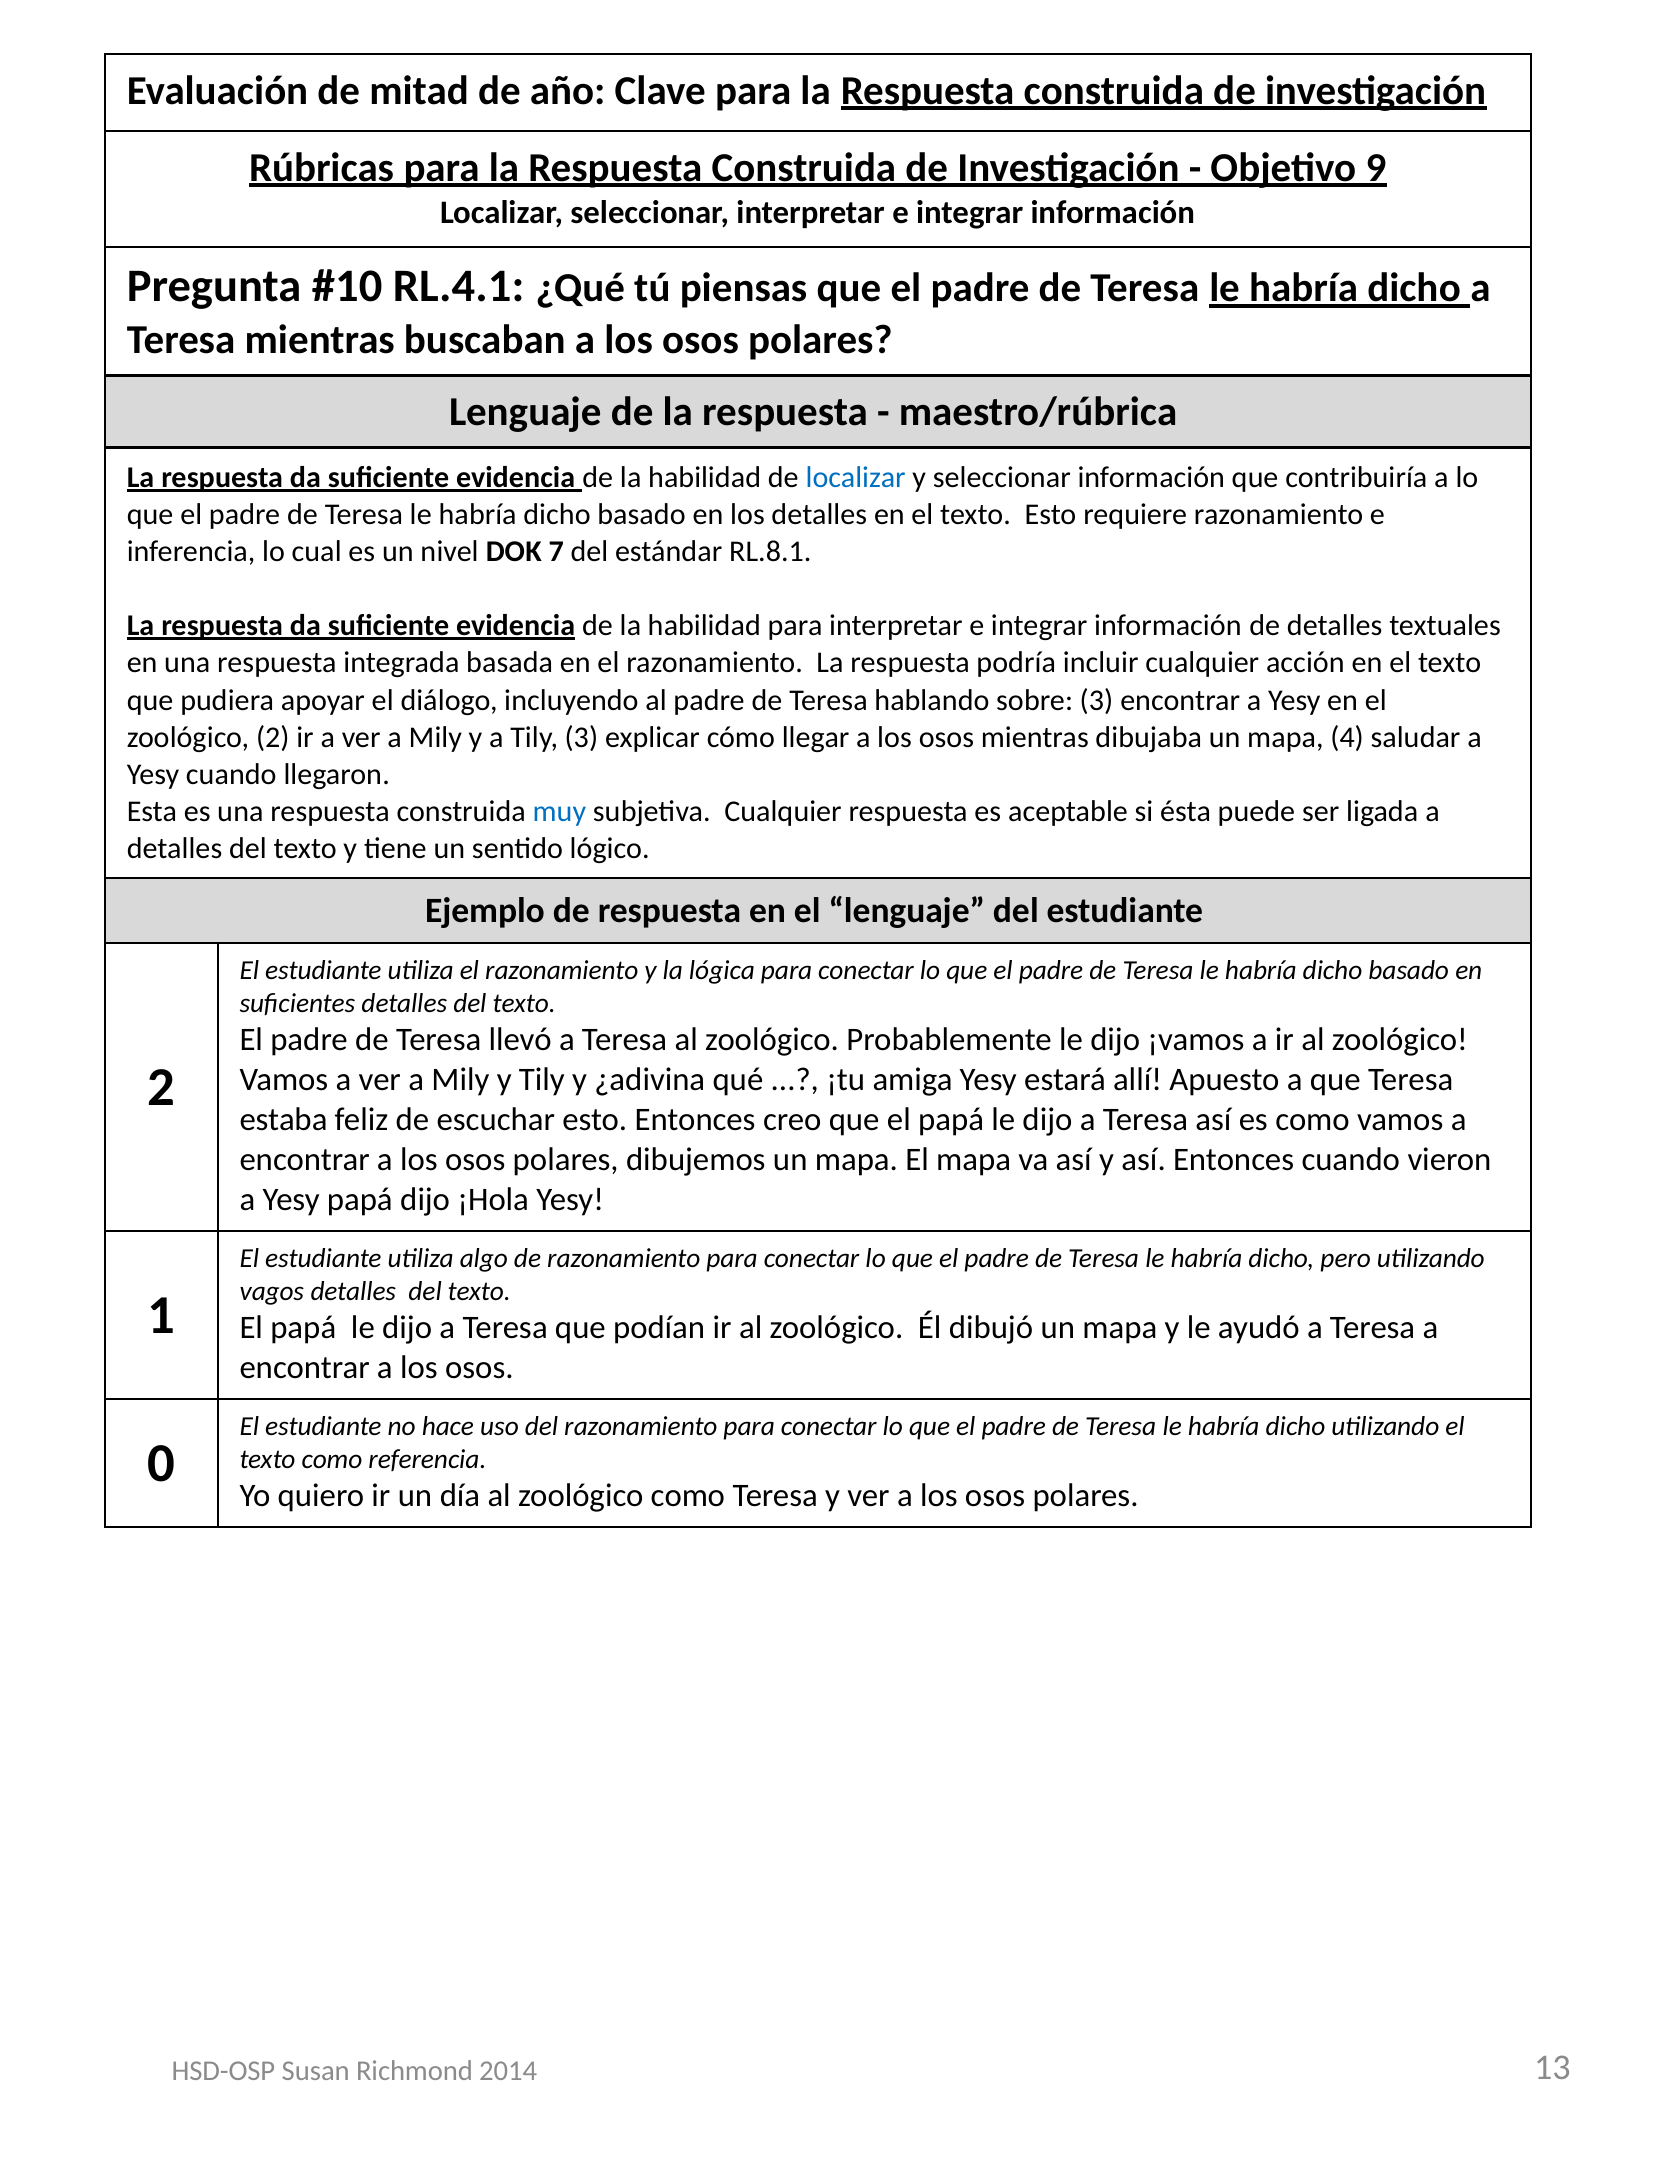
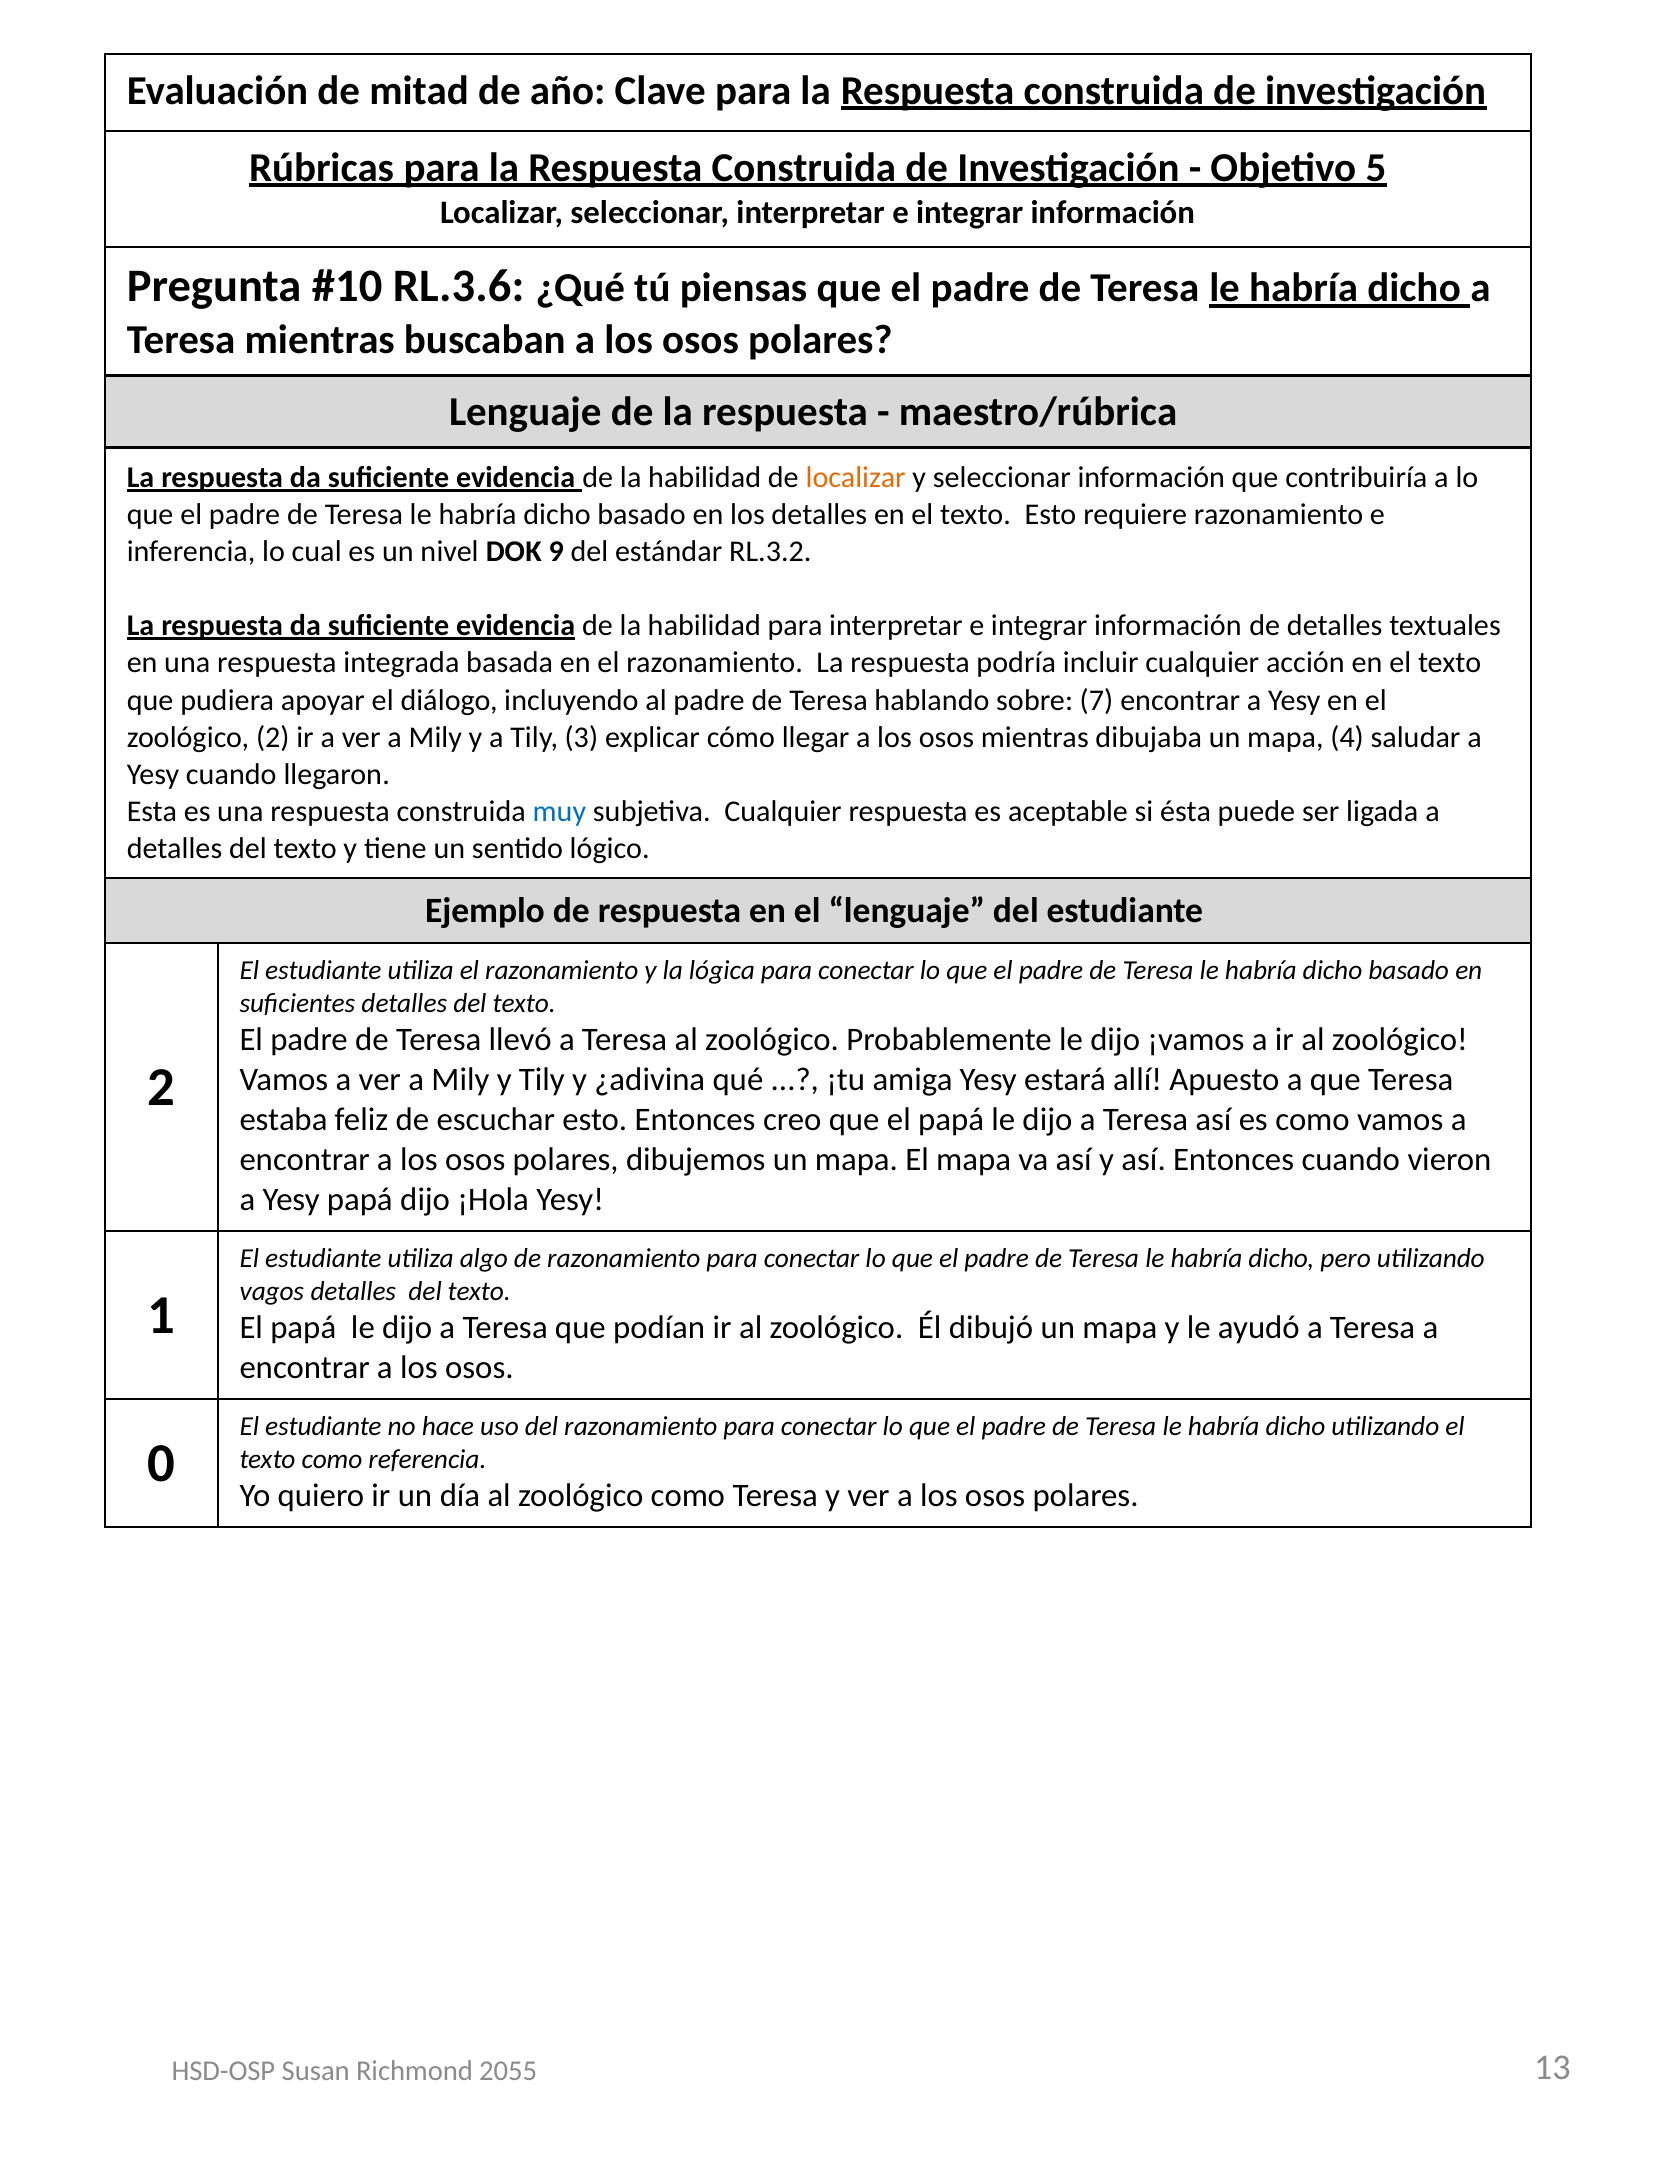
9: 9 -> 5 (1376, 168)
RL.4.1: RL.4.1 -> RL.3.6 (459, 287)
localizar colour: blue -> orange (856, 477)
7: 7 -> 9 (556, 552)
RL.8.1: RL.8.1 -> RL.3.2 (770, 552)
sobre 3: 3 -> 7 (1097, 700)
2014: 2014 -> 2055 (508, 2071)
